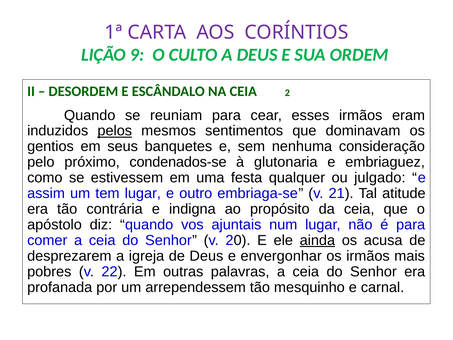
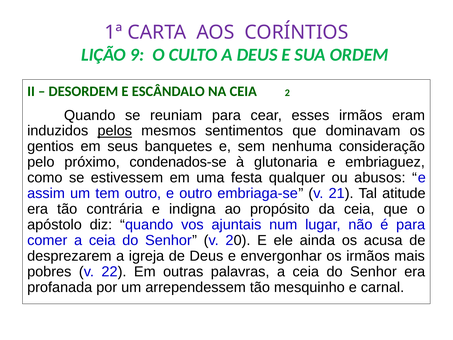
julgado: julgado -> abusos (380, 178)
tem lugar: lugar -> outro (143, 193)
ainda underline: present -> none (317, 240)
